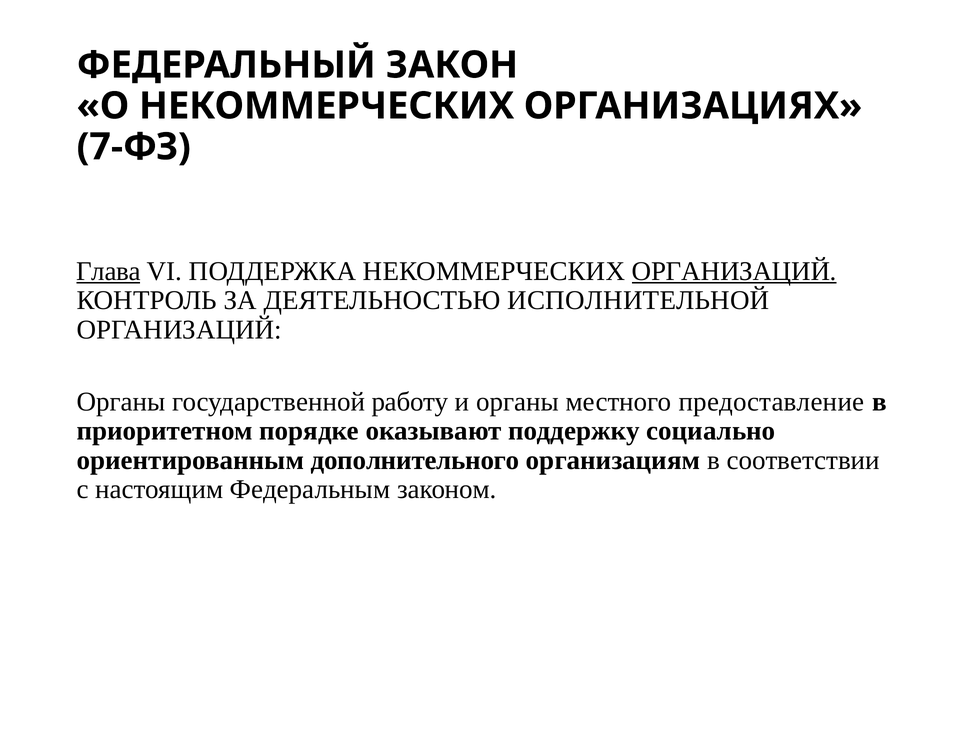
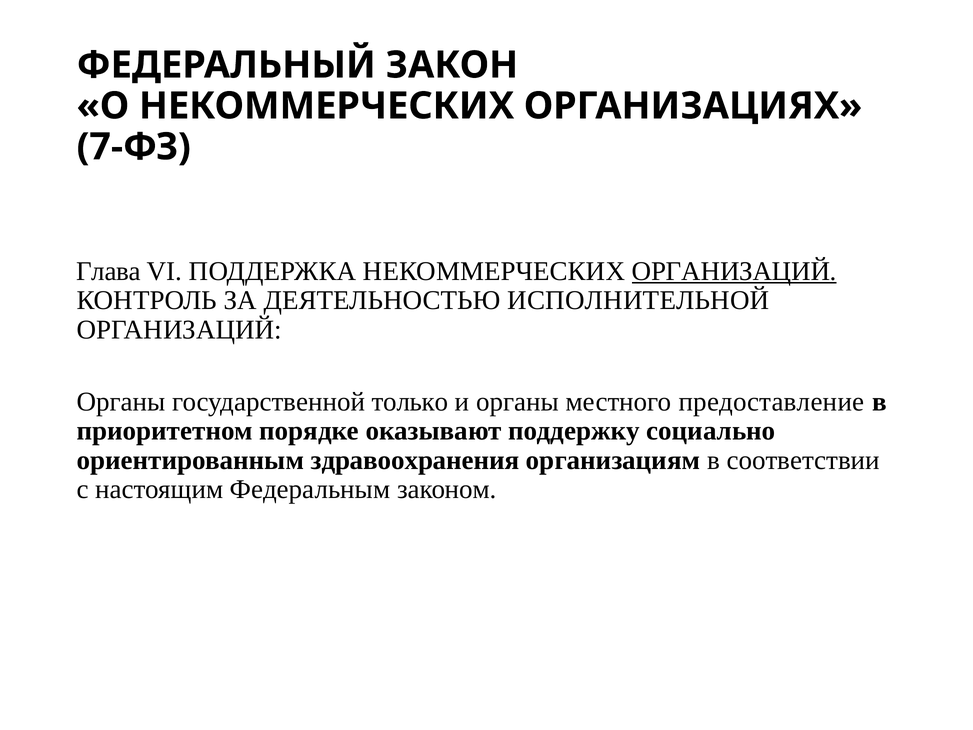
Глава underline: present -> none (109, 271)
работу: работу -> только (410, 402)
дополнительного: дополнительного -> здравоохранения (415, 460)
